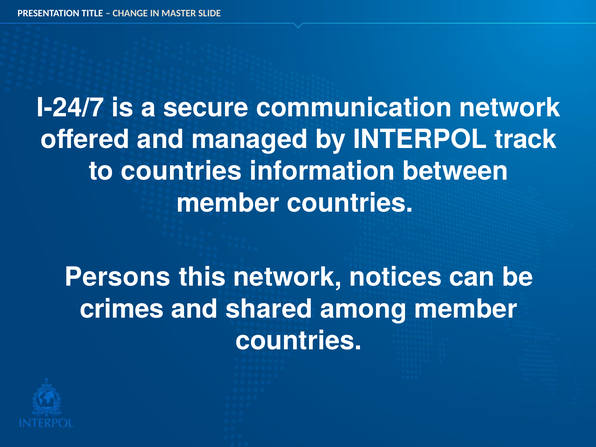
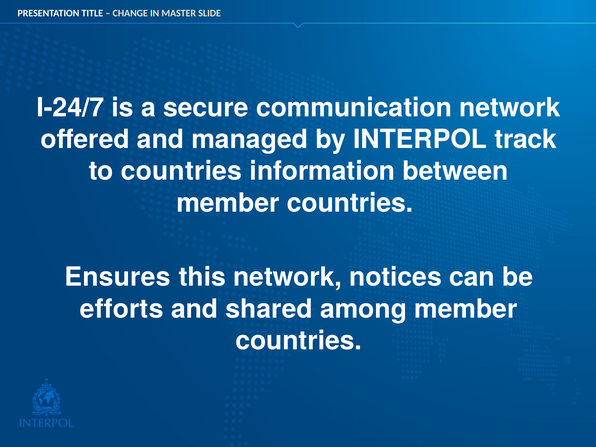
Persons: Persons -> Ensures (117, 277)
crimes: crimes -> efforts (122, 309)
